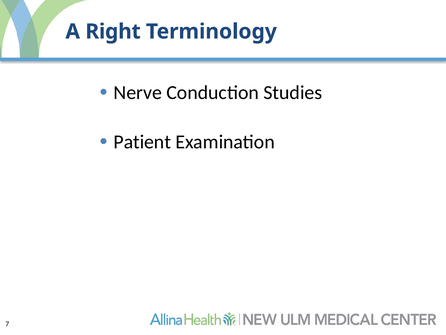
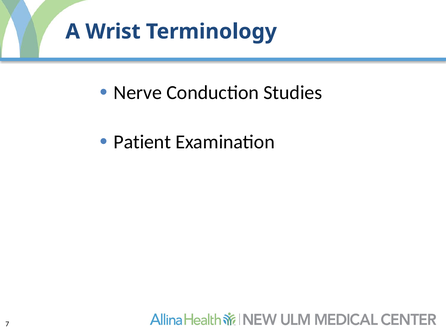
Right: Right -> Wrist (113, 32)
